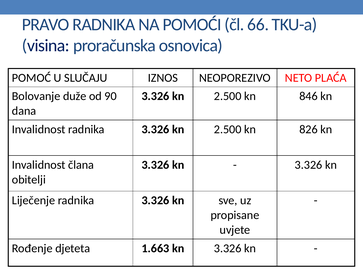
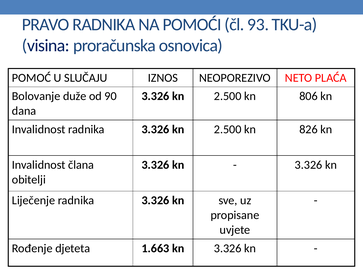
66: 66 -> 93 (258, 25)
846: 846 -> 806 (309, 96)
